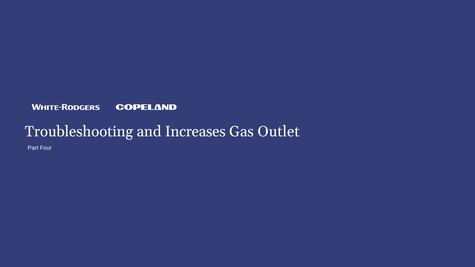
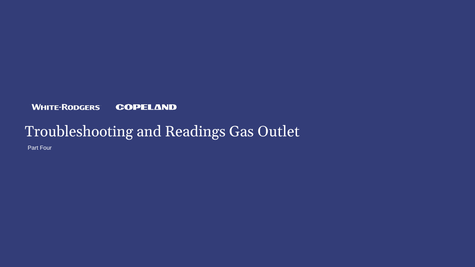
Increases: Increases -> Readings (195, 132)
